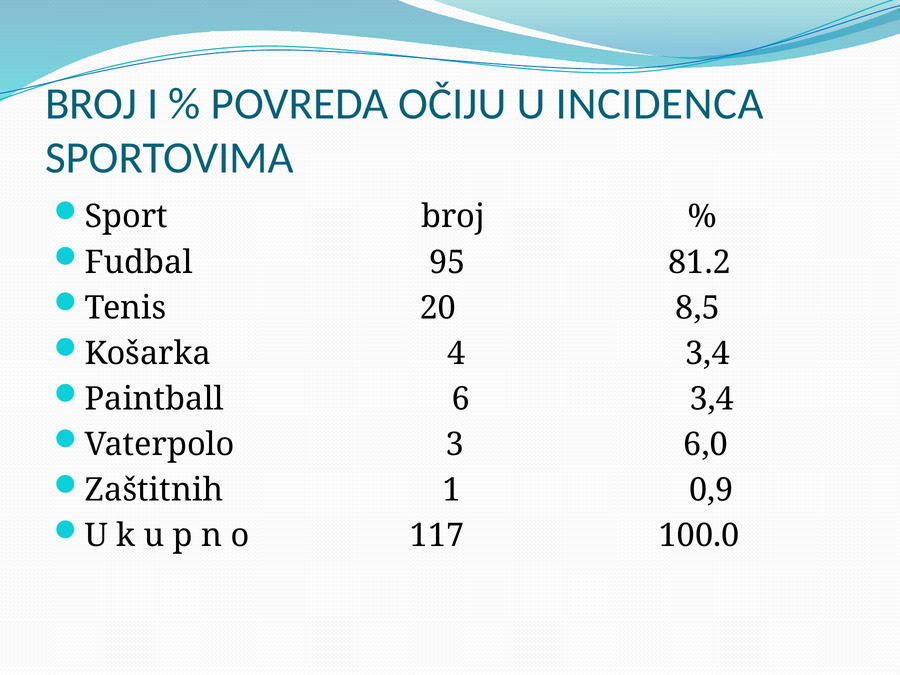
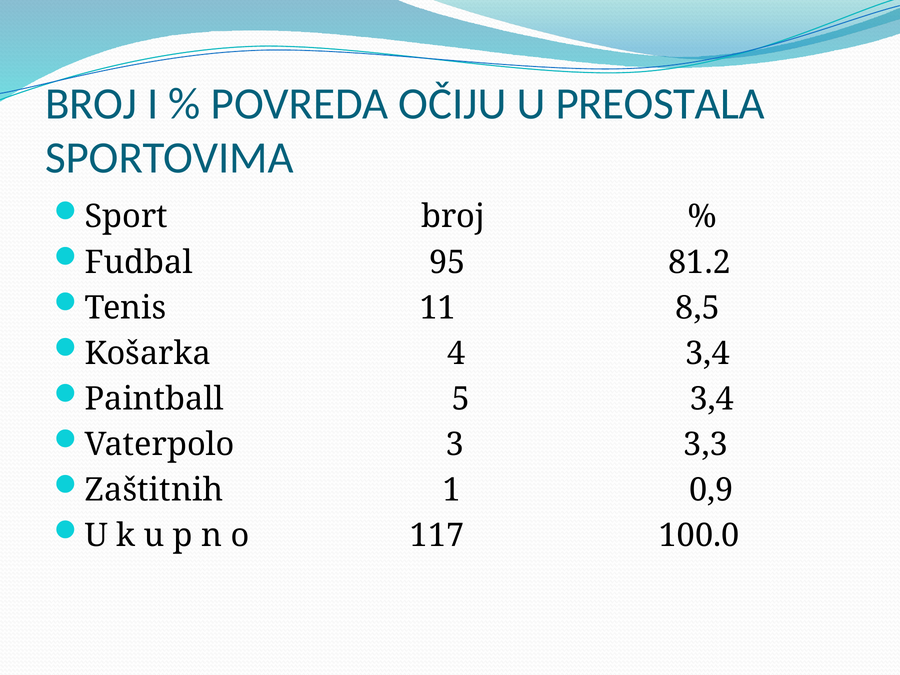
INCIDENCA: INCIDENCA -> PREOSTALA (660, 104)
20: 20 -> 11 (438, 308)
6: 6 -> 5 (461, 399)
6,0: 6,0 -> 3,3 (706, 445)
